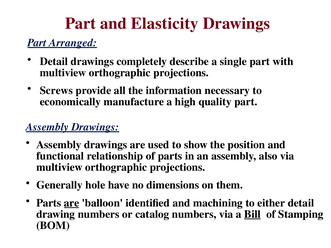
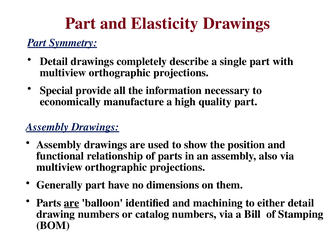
Arranged: Arranged -> Symmetry (73, 43)
Screws: Screws -> Special (56, 91)
Generally hole: hole -> part (95, 185)
Bill underline: present -> none (252, 214)
